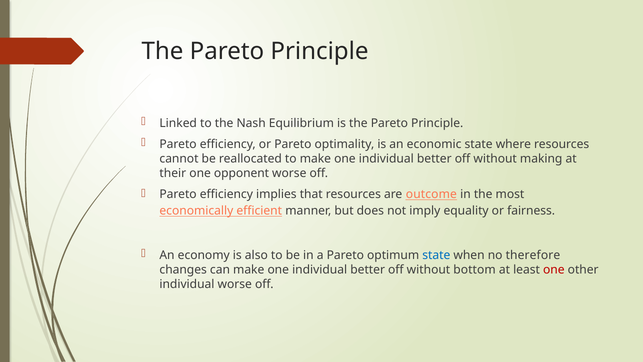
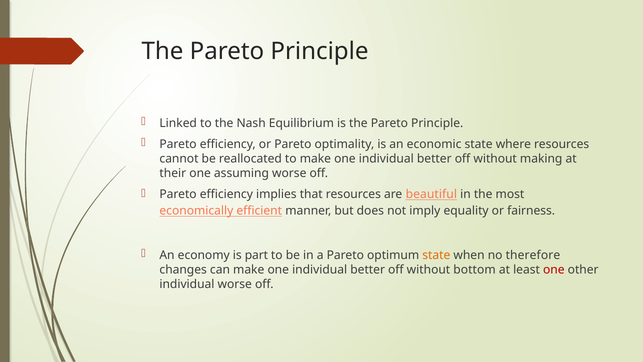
opponent: opponent -> assuming (241, 173)
outcome: outcome -> beautiful (431, 194)
also: also -> part (256, 255)
state colour: blue -> orange (436, 255)
